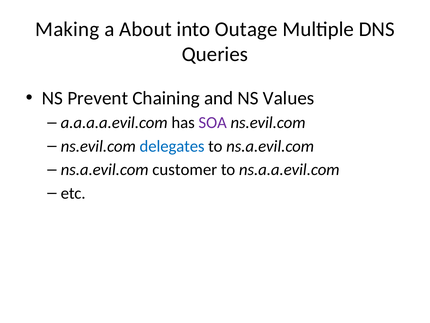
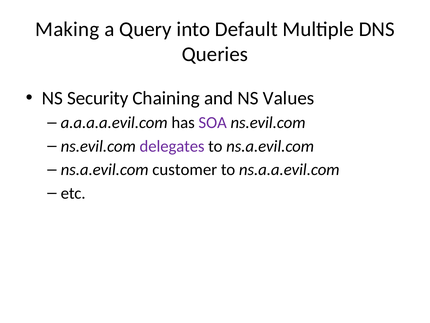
About: About -> Query (146, 29)
Outage: Outage -> Default (246, 29)
Prevent: Prevent -> Security (98, 98)
delegates colour: blue -> purple (172, 146)
